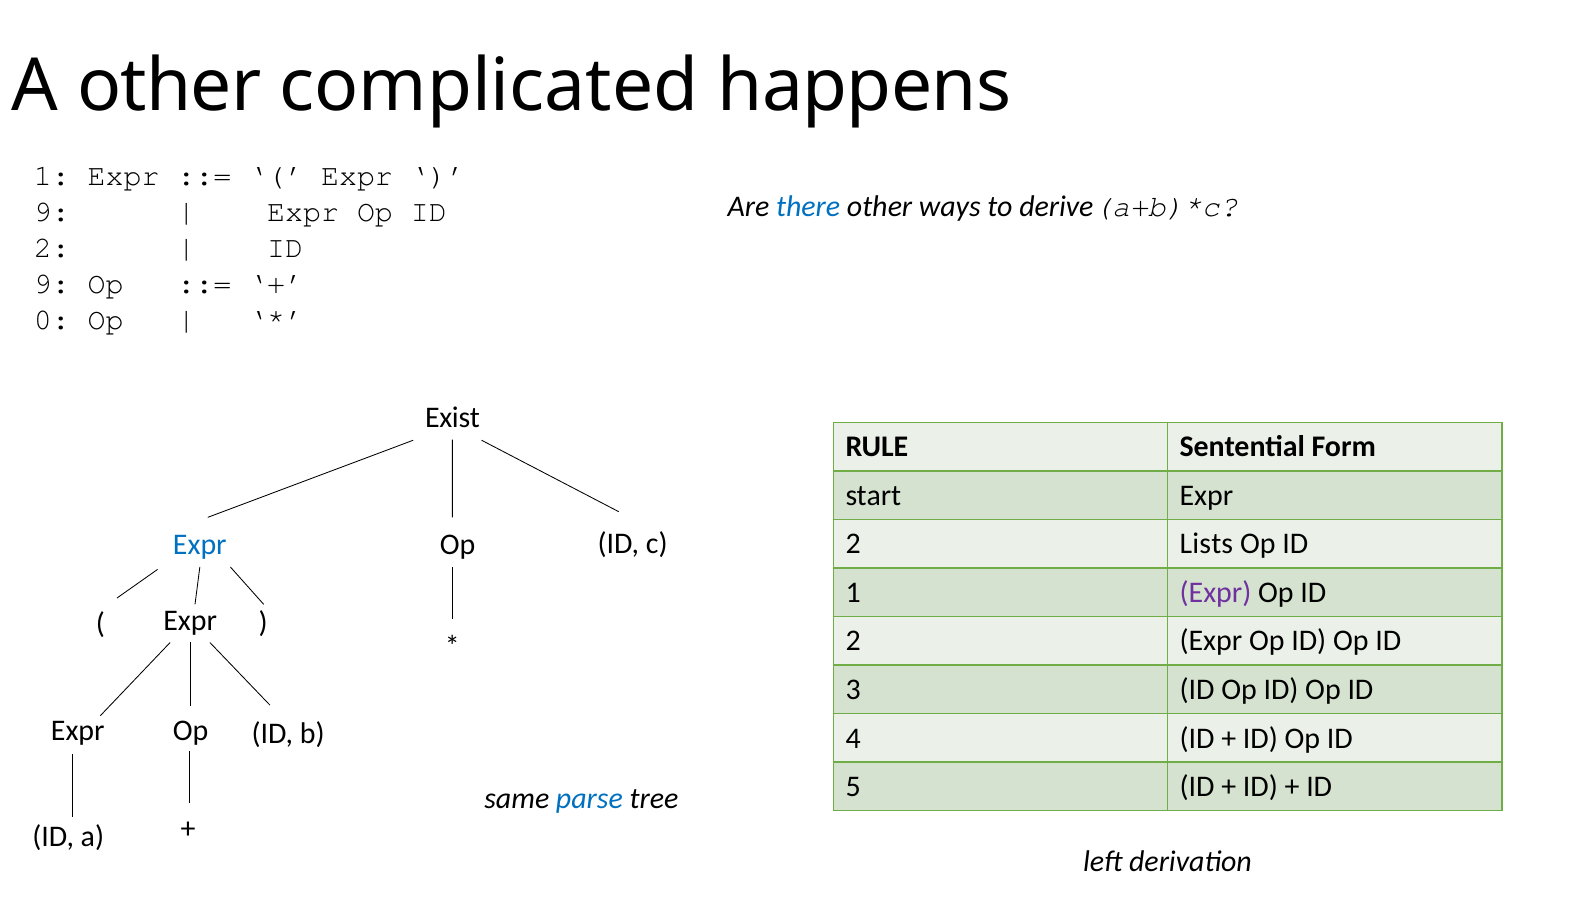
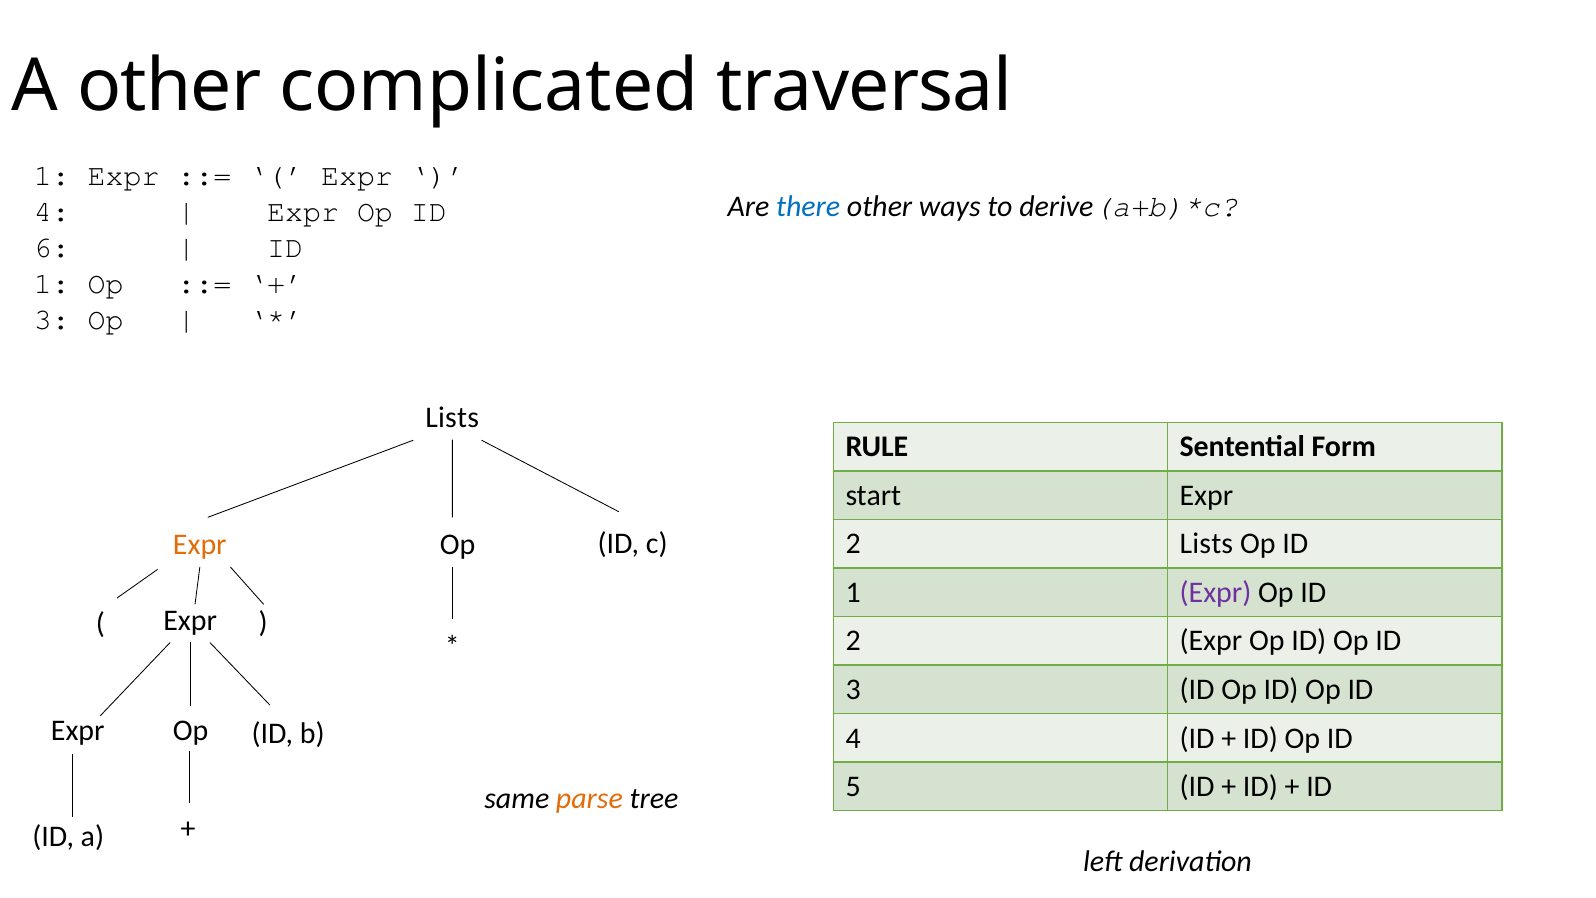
happens: happens -> traversal (864, 86)
9: 9 -> 4 (52, 212)
2: 2 -> 6 (52, 248)
9: 9 -> 1 (52, 283)
0: 0 -> 3 (52, 319)
Exist: Exist -> Lists (452, 418)
Expr colour: blue -> orange (200, 545)
parse colour: blue -> orange (589, 798)
